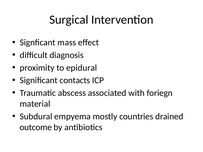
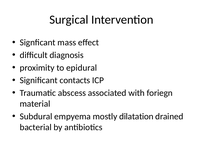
countries: countries -> dilatation (136, 117)
outcome: outcome -> bacterial (36, 127)
